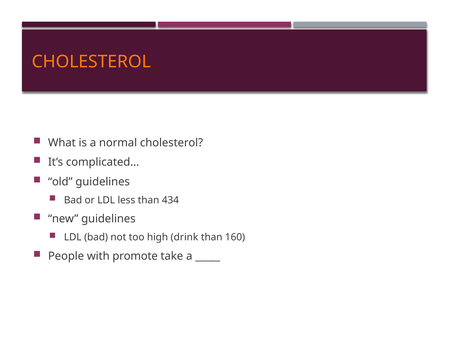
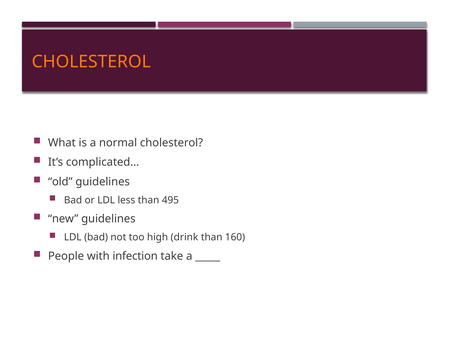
434: 434 -> 495 (170, 200)
promote: promote -> infection (135, 256)
